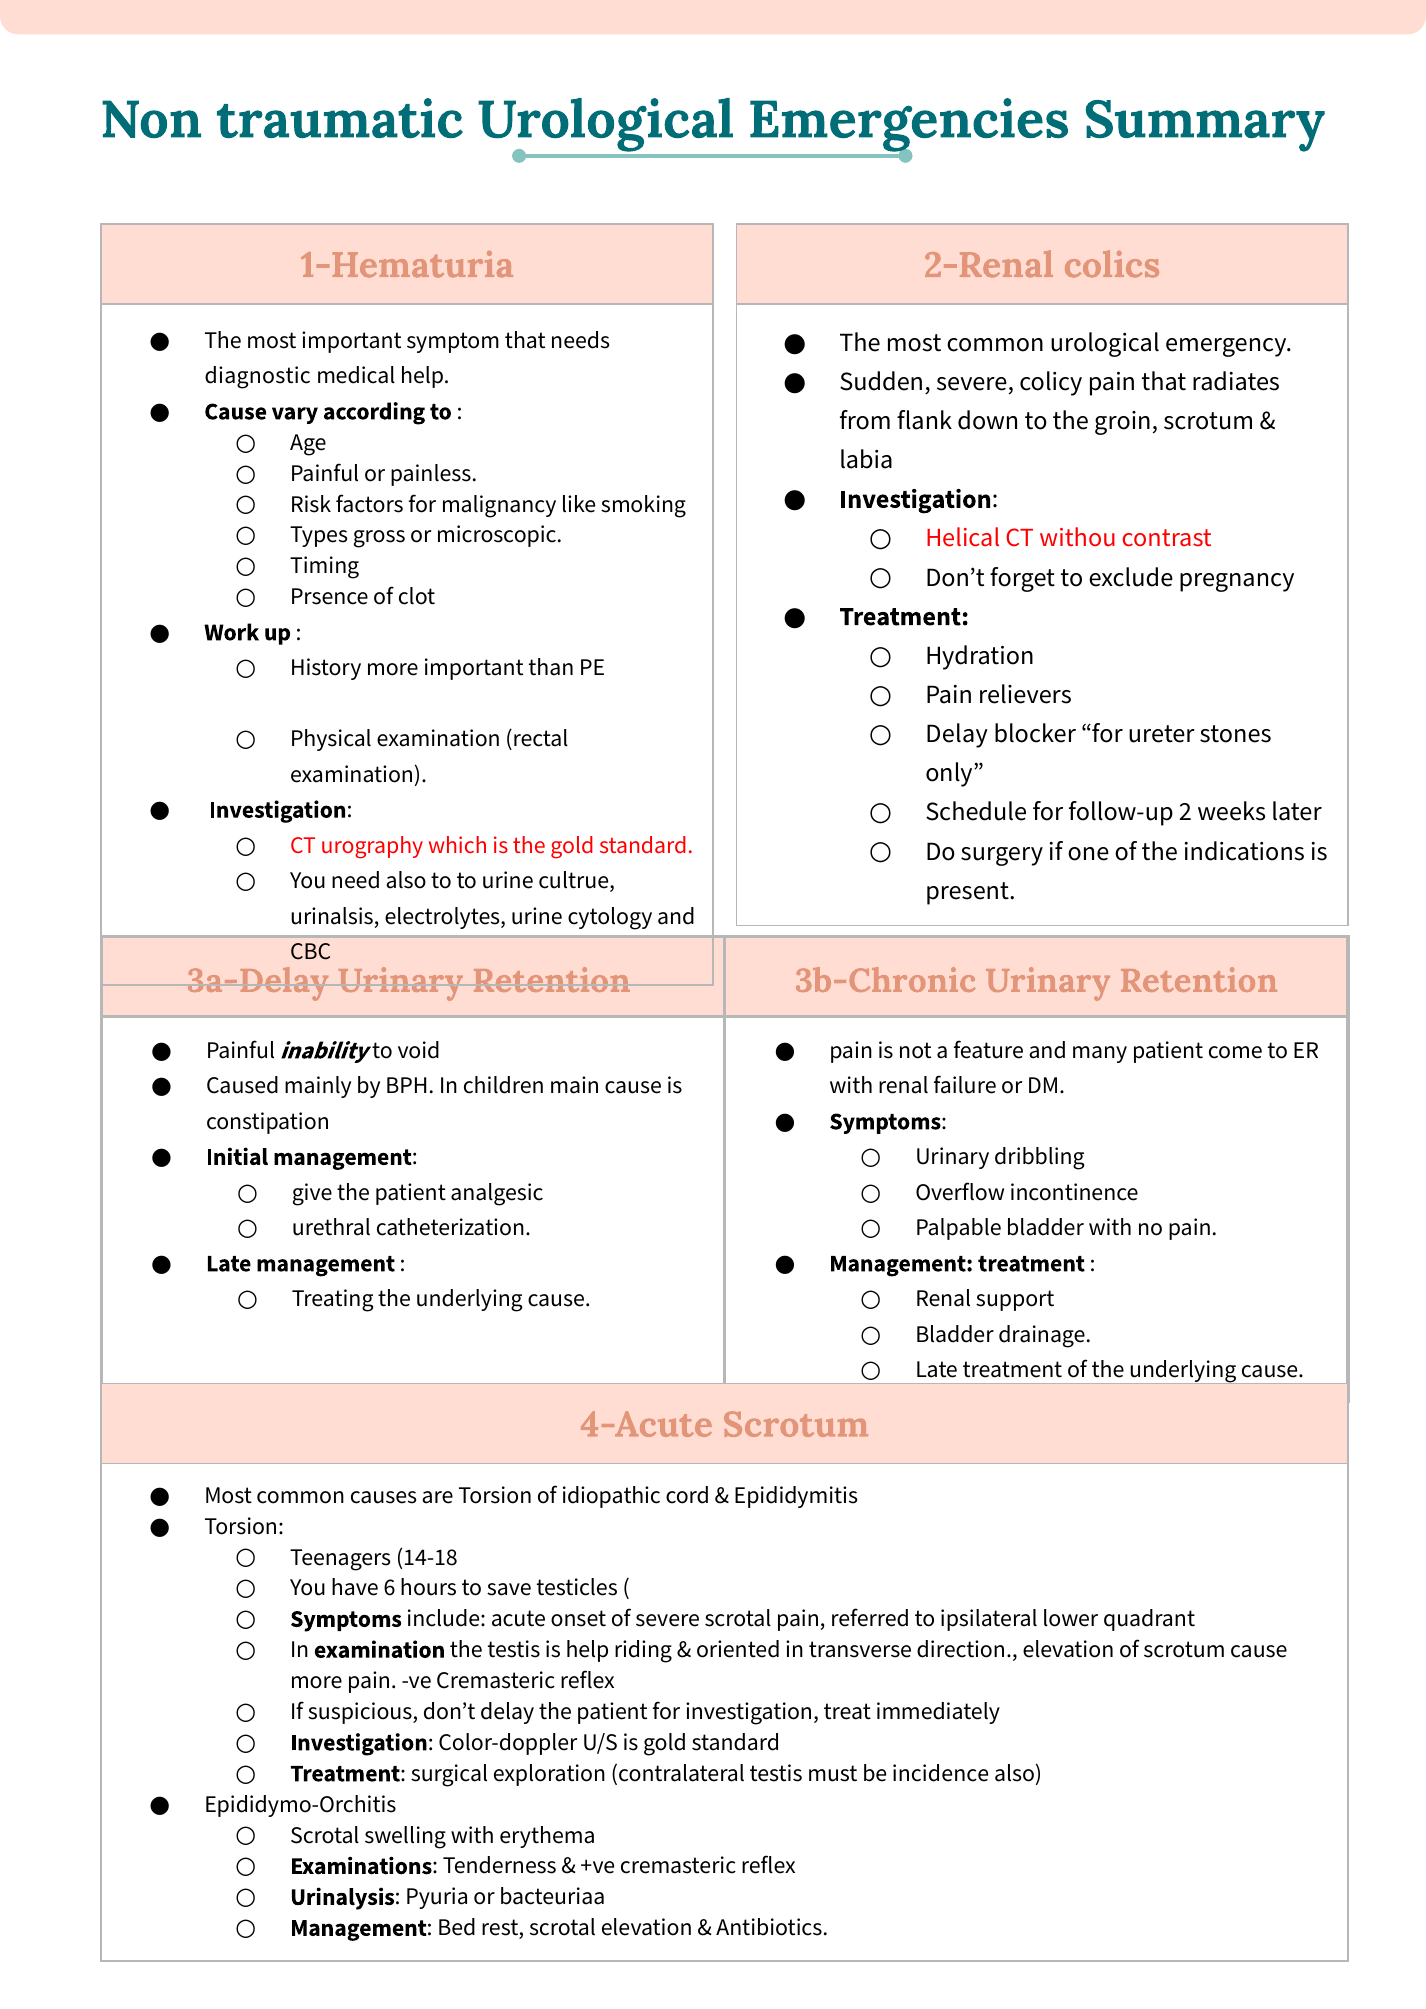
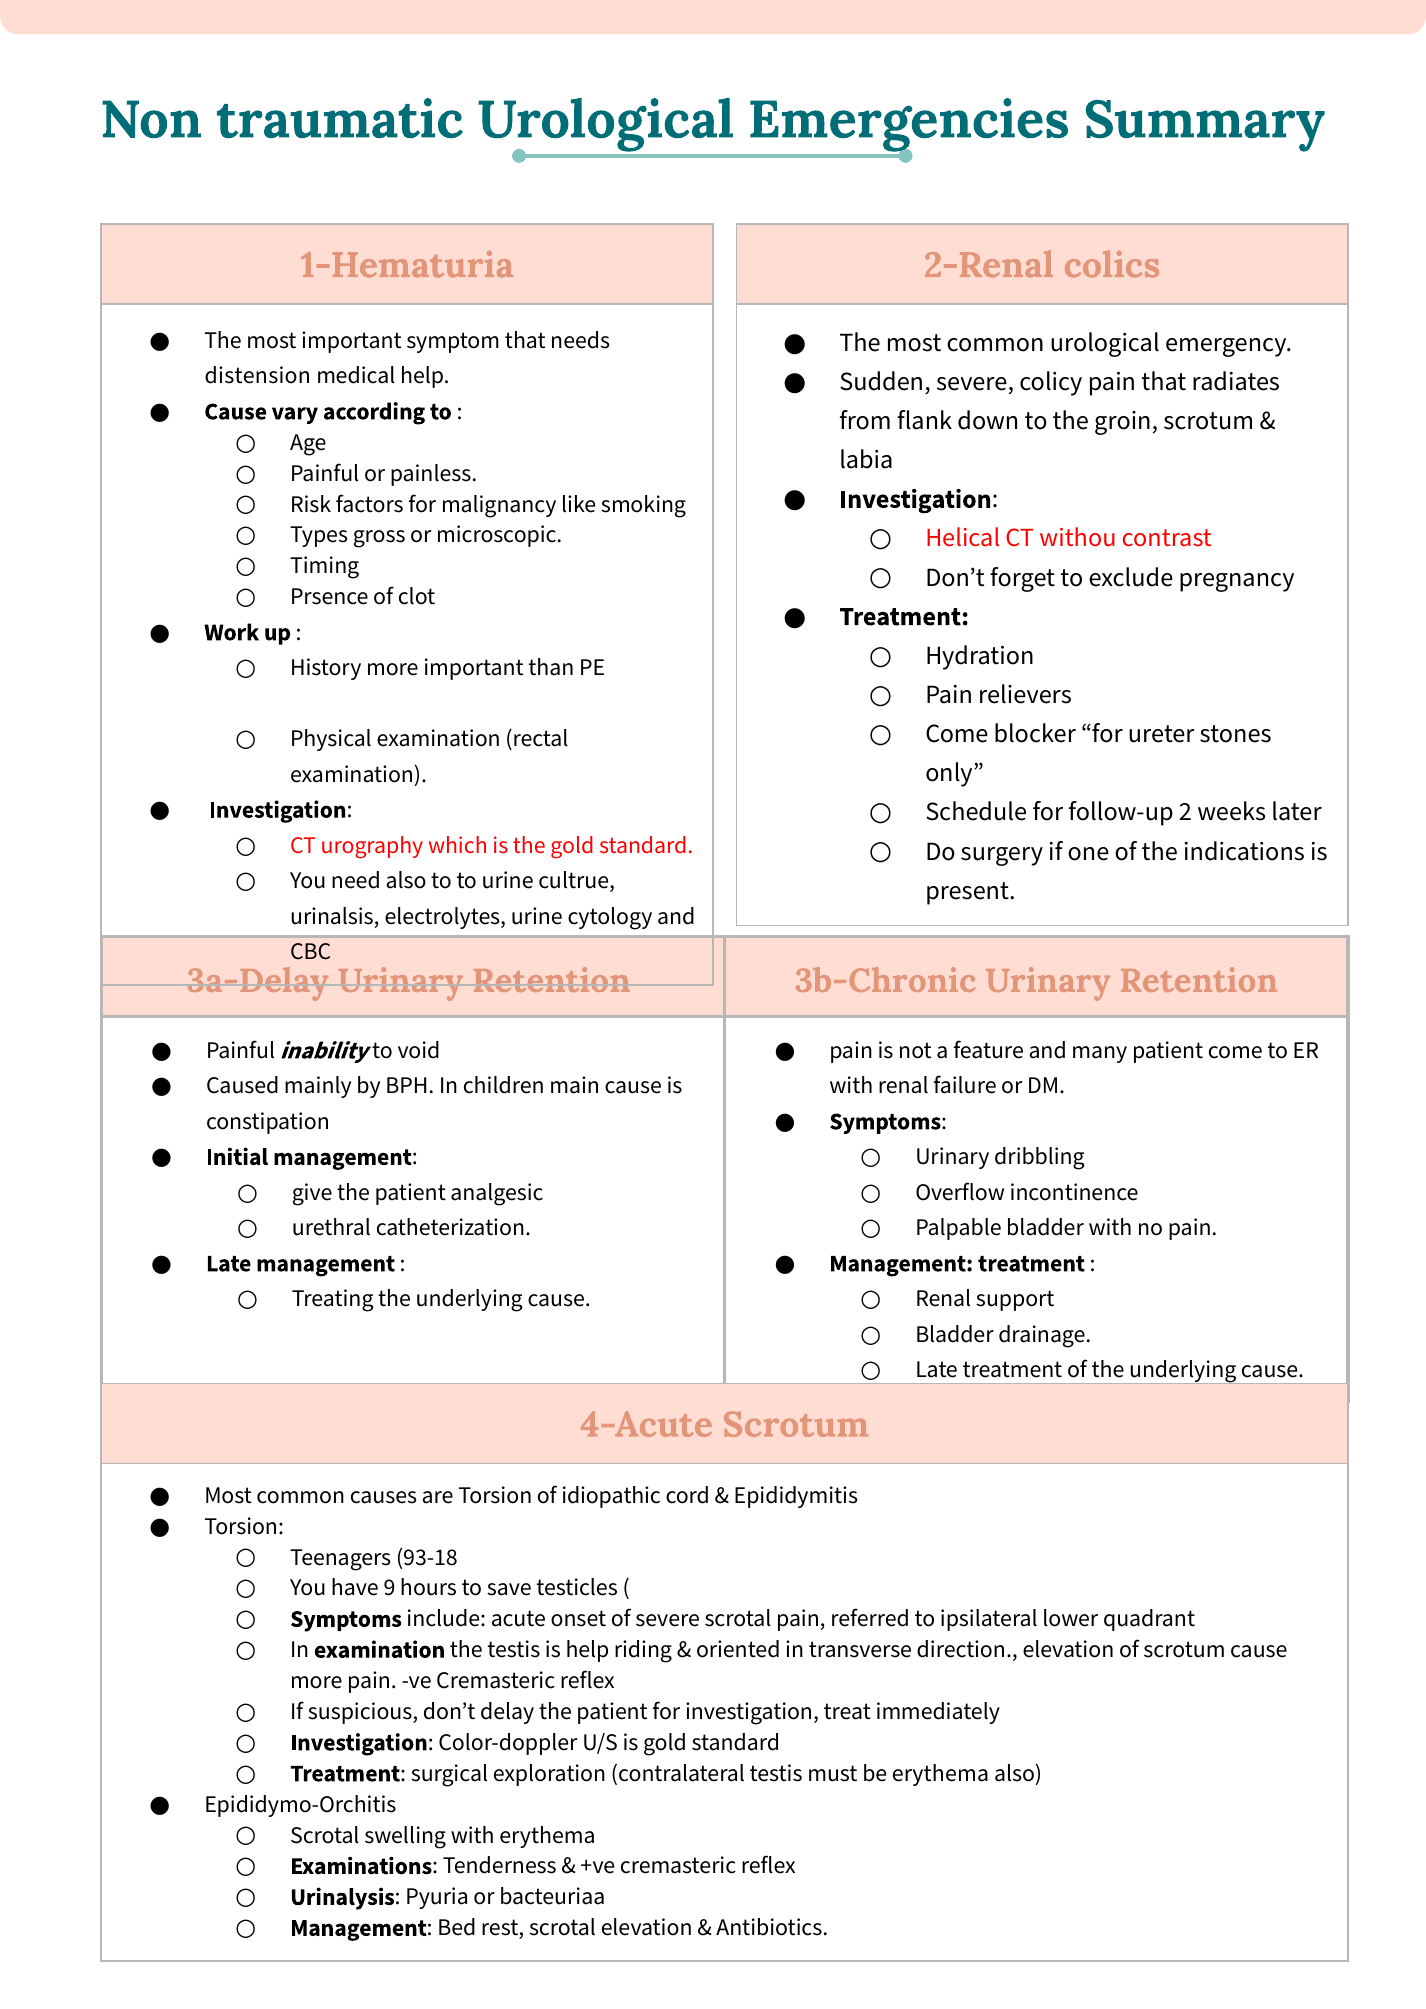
diagnostic: diagnostic -> distension (258, 376)
Delay: Delay -> Come (957, 734)
14-18: 14-18 -> 93-18 (427, 1558)
6: 6 -> 9 (389, 1589)
be incidence: incidence -> erythema (941, 1774)
